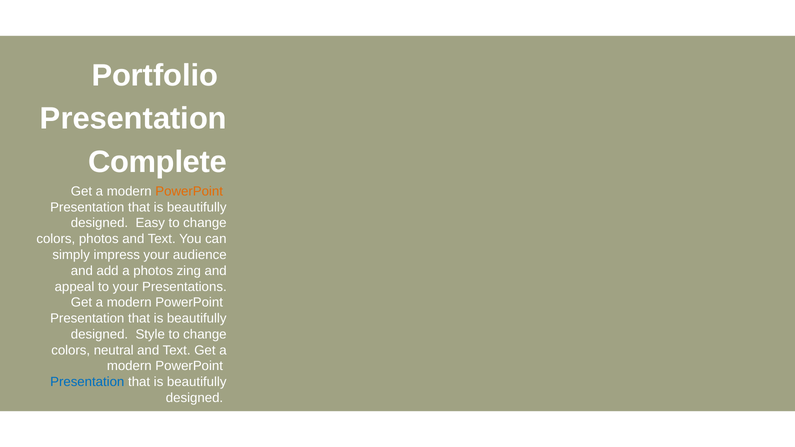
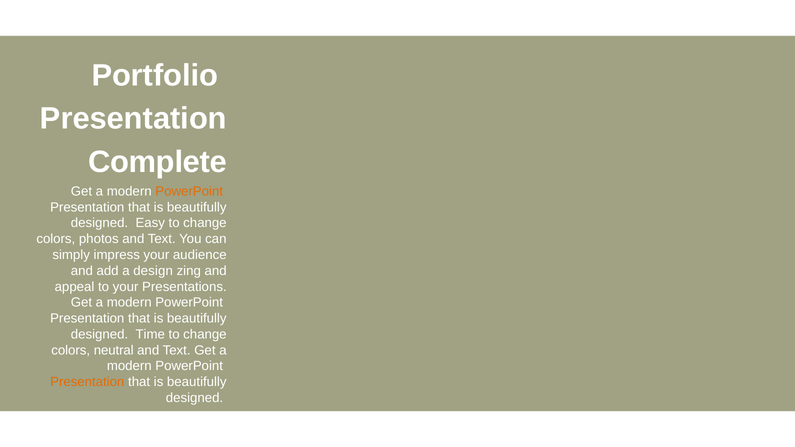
a photos: photos -> design (153, 271)
Style: Style -> Time (150, 334)
Presentation colour: blue -> orange (87, 382)
